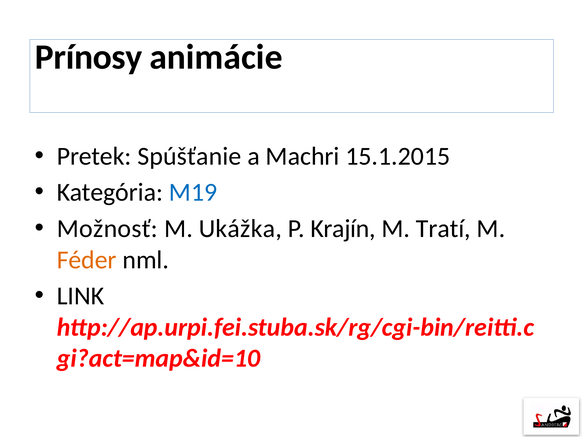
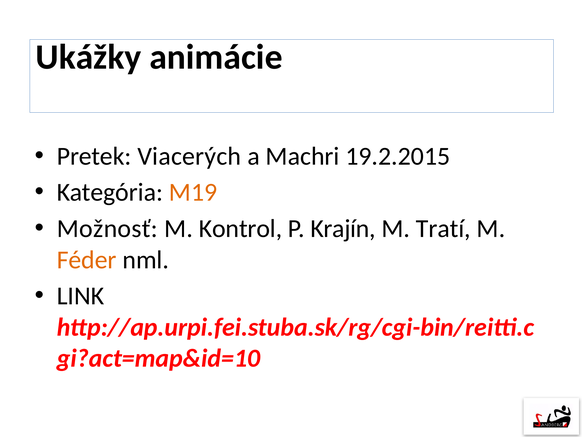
Prínosy: Prínosy -> Ukážky (88, 57)
Spúšťanie: Spúšťanie -> Viacerých (189, 156)
15.1.2015: 15.1.2015 -> 19.2.2015 (398, 156)
M19 colour: blue -> orange (193, 192)
Ukážka: Ukážka -> Kontrol (240, 228)
